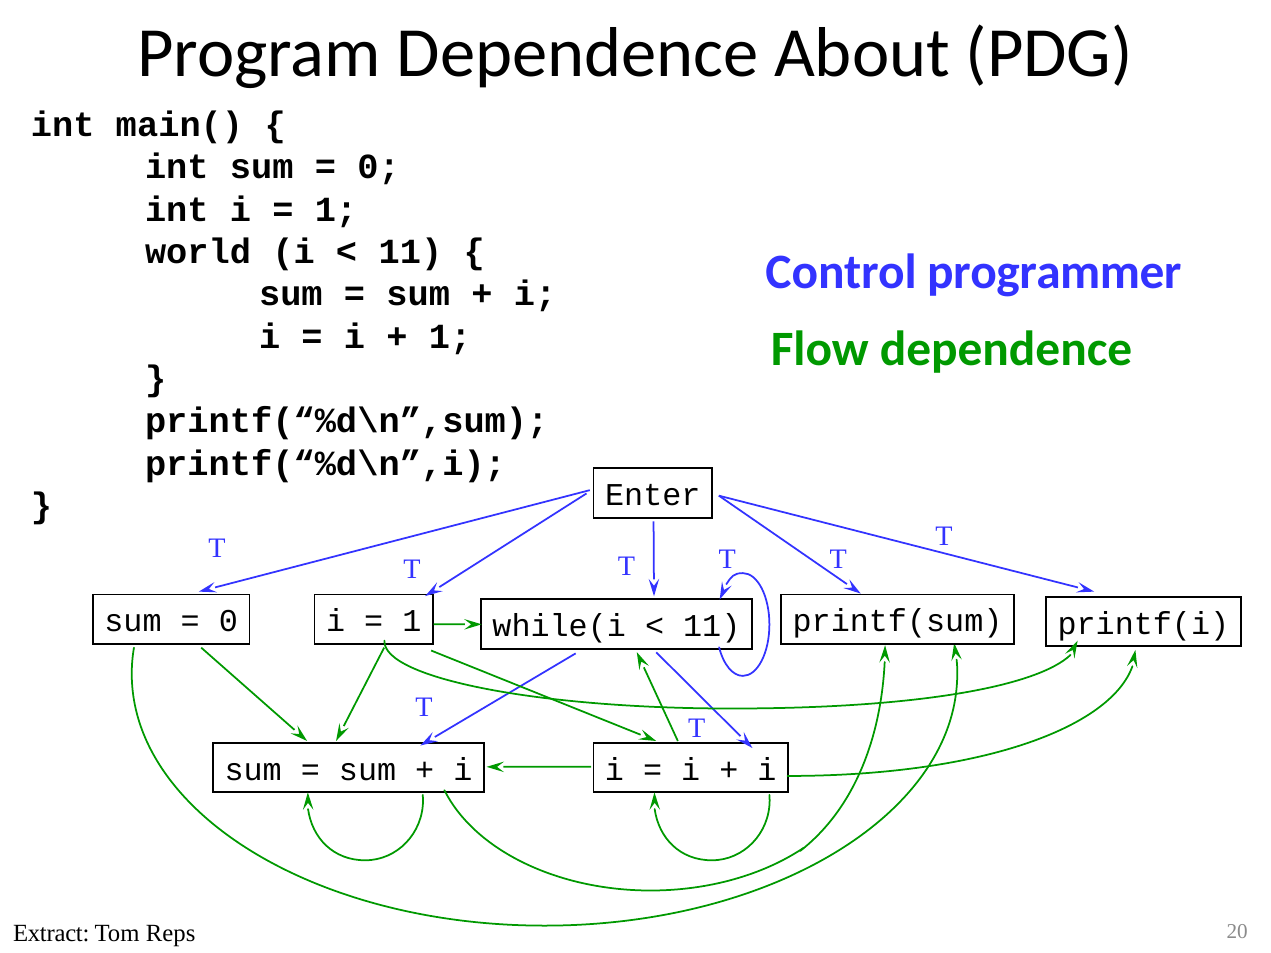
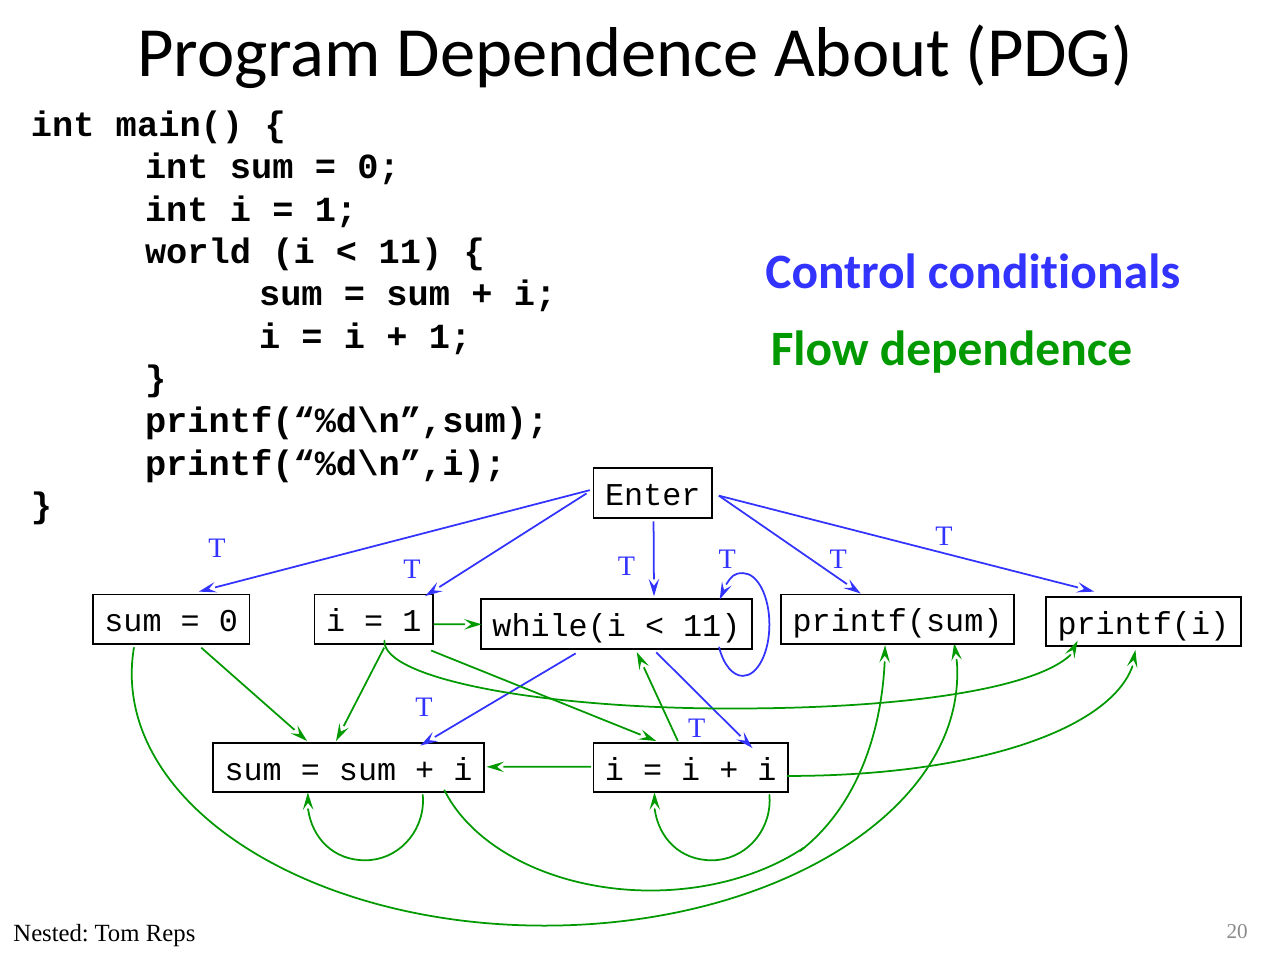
programmer: programmer -> conditionals (1054, 272)
Extract: Extract -> Nested (51, 933)
